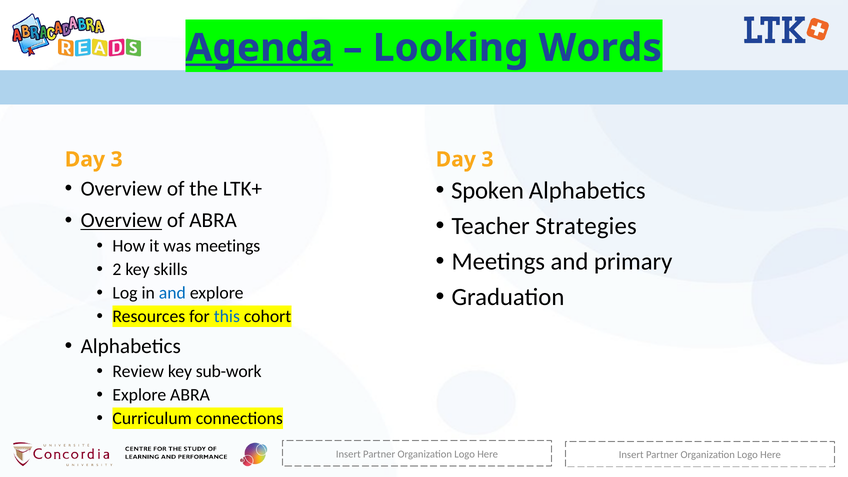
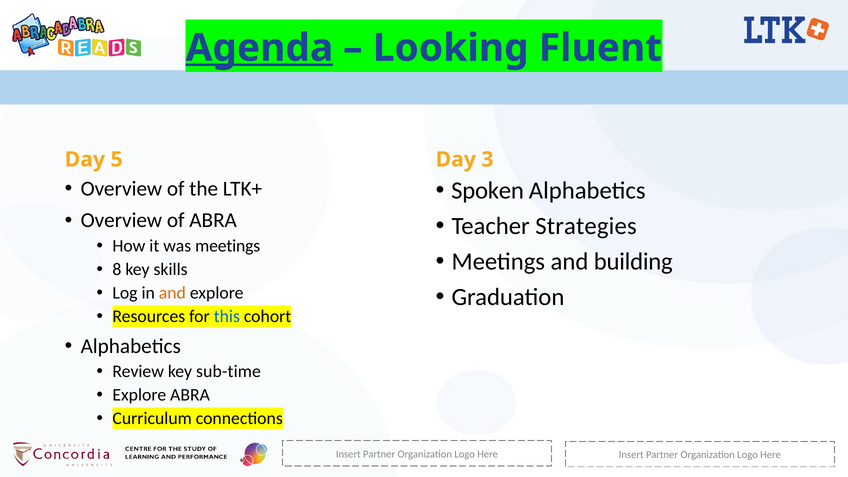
Words: Words -> Fluent (600, 48)
3: 3 -> 5 (117, 159)
Overview underline: present -> none (121, 220)
primary: primary -> building (633, 262)
2: 2 -> 8 (117, 269)
and colour: blue -> orange (172, 293)
sub-work: sub-work -> sub-time (228, 372)
